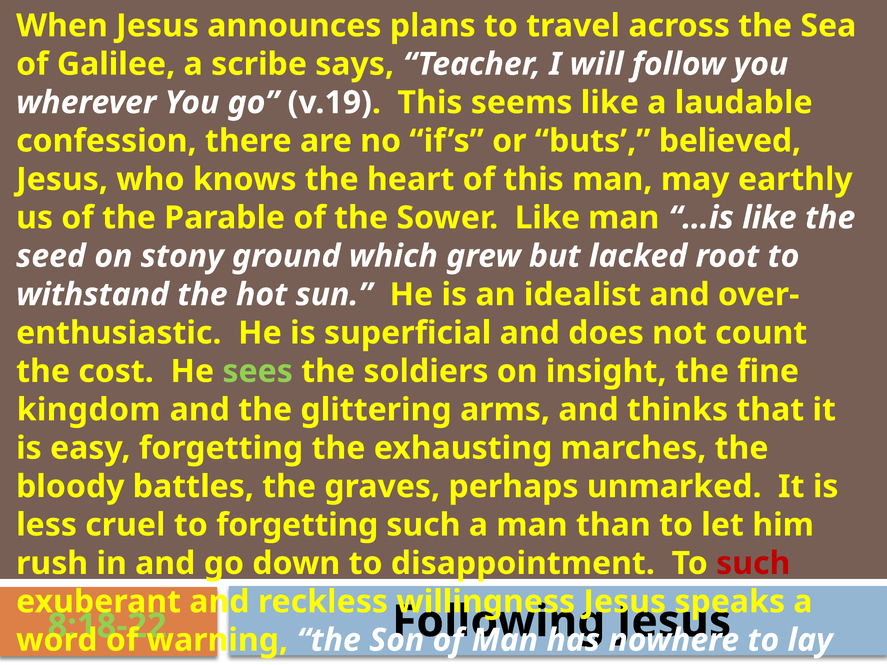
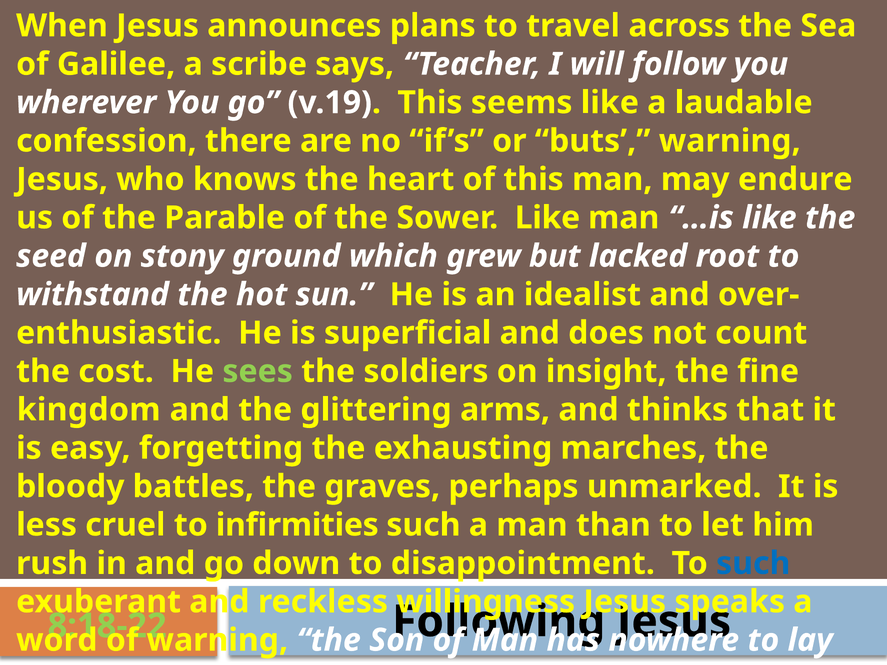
buts believed: believed -> warning (730, 141)
earthly: earthly -> endure (795, 179)
to forgetting: forgetting -> infirmities (297, 525)
such colour: red -> blue (753, 564)
